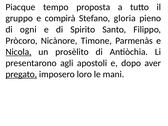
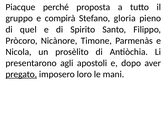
tempo: tempo -> perché (56, 7)
ogni: ogni -> quel (28, 29)
Nicola underline: present -> none (19, 52)
